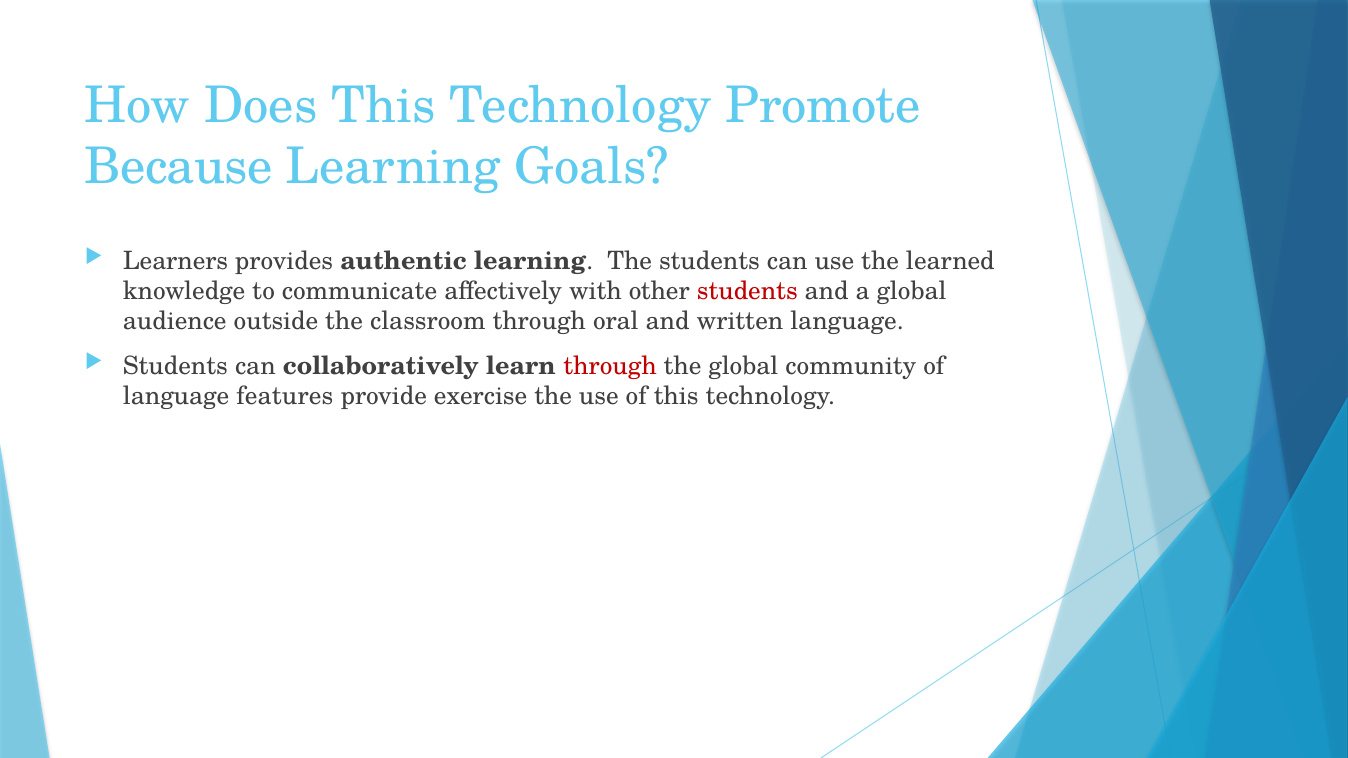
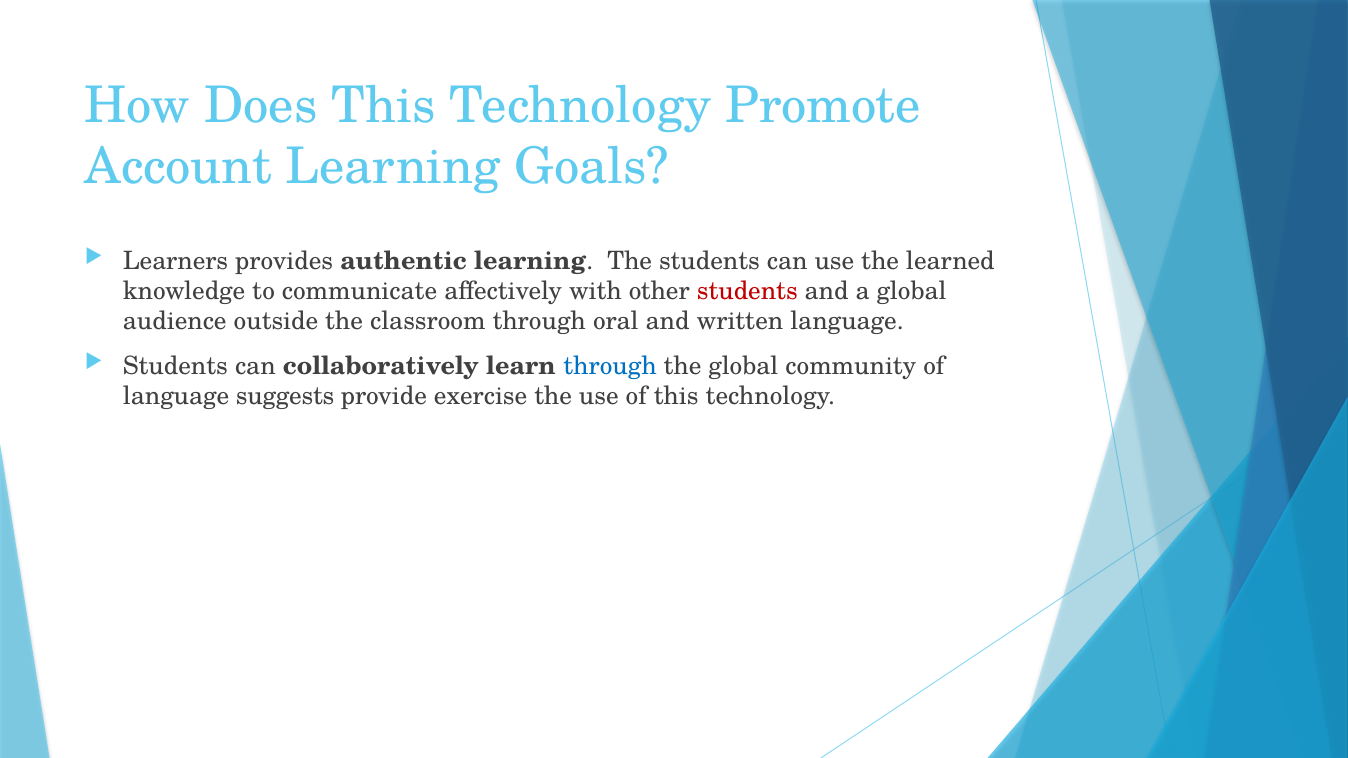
Because: Because -> Account (179, 167)
through colour: red -> blue (610, 366)
features: features -> suggests (285, 396)
